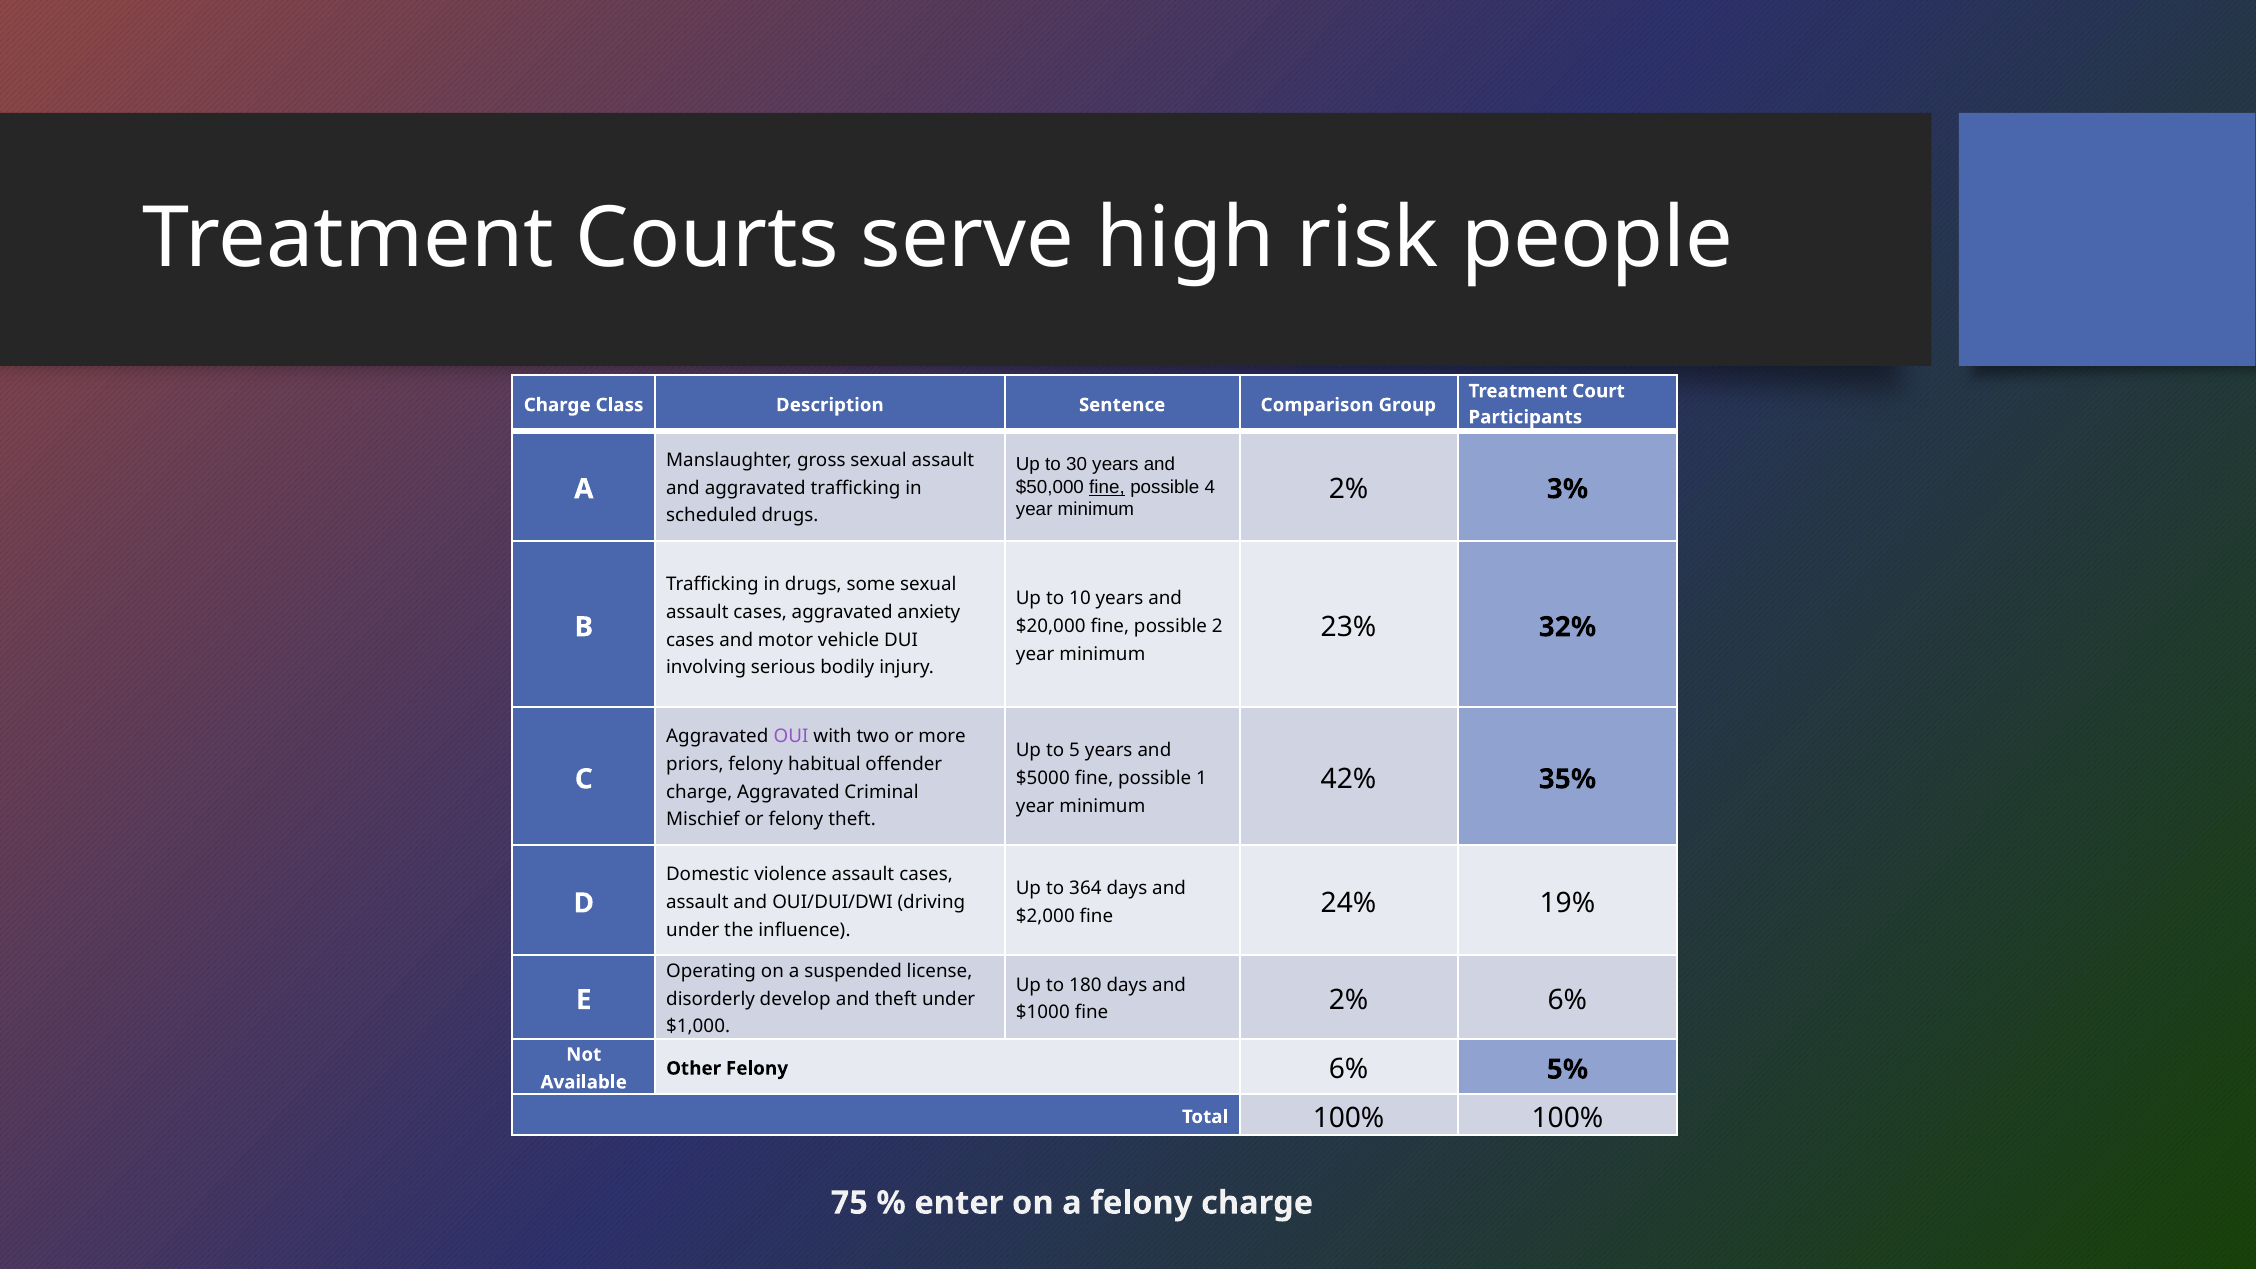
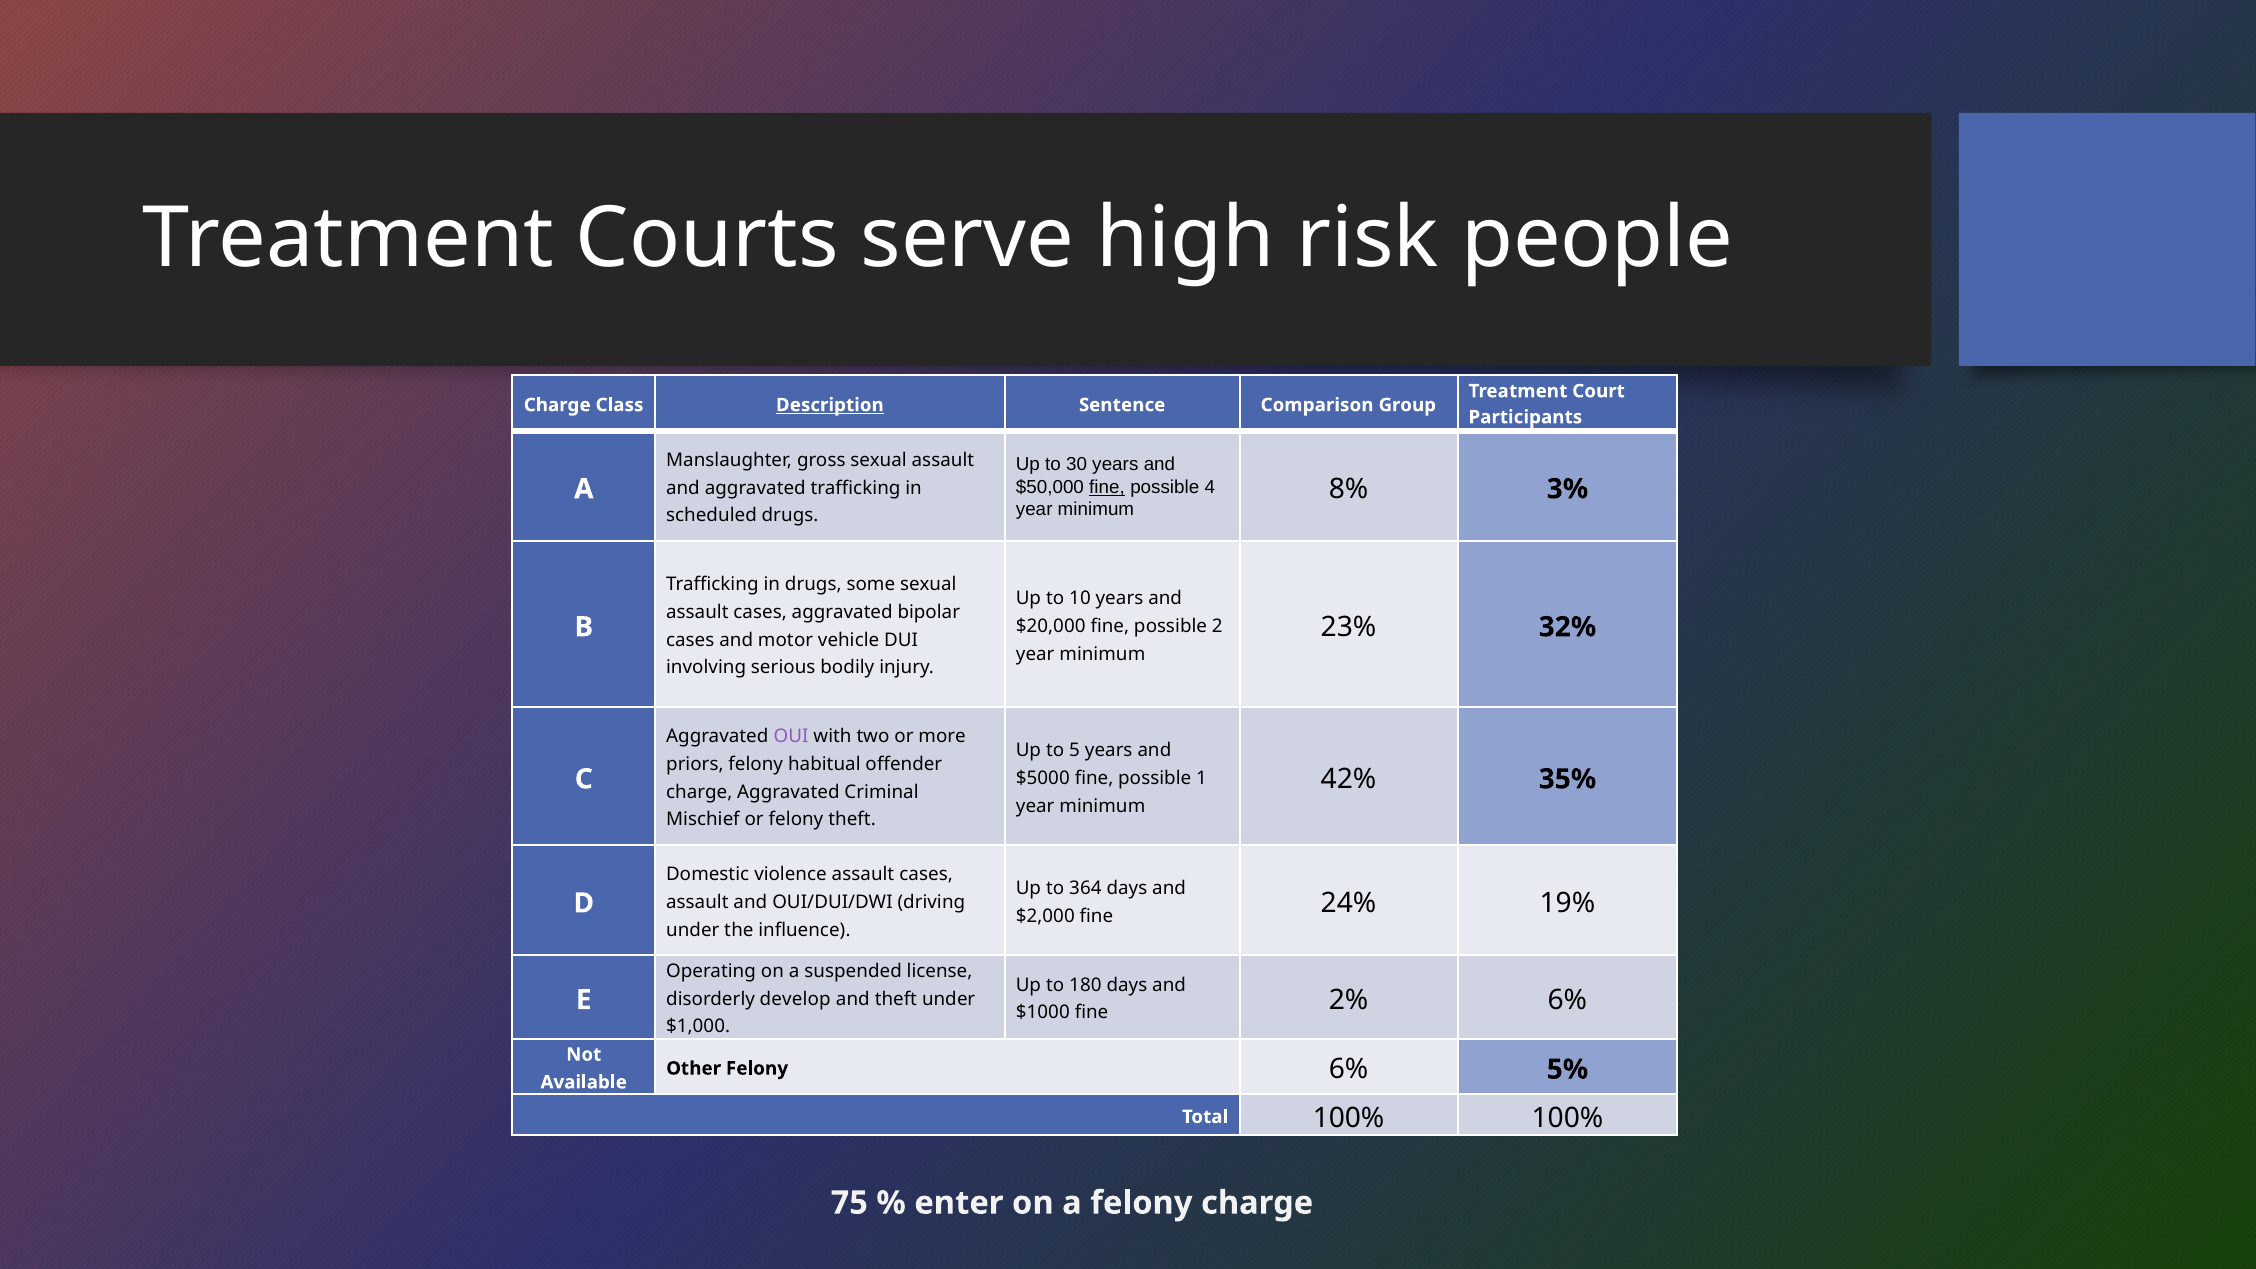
Description underline: none -> present (830, 405)
2%: 2% -> 8% (1349, 489)
anxiety: anxiety -> bipolar (929, 612)
